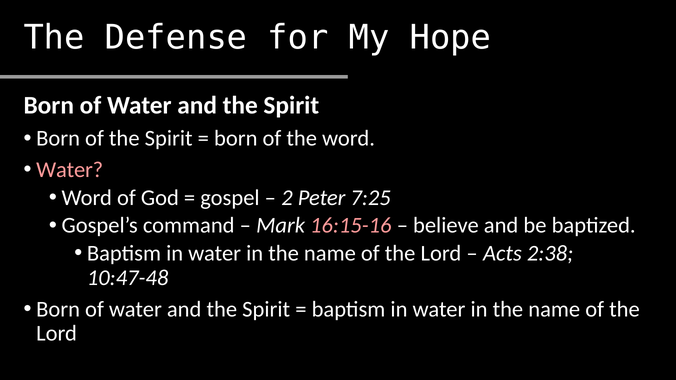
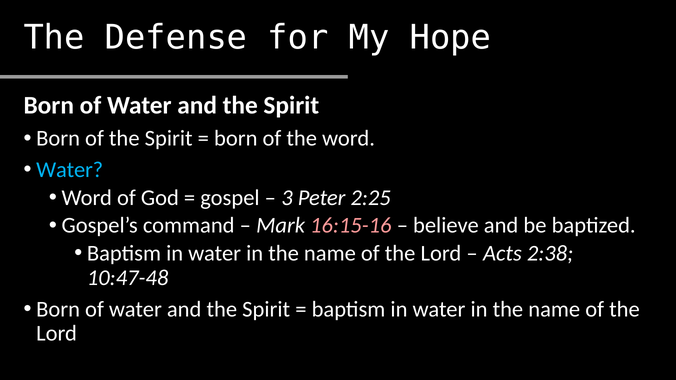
Water colour: pink -> light blue (70, 170)
2: 2 -> 3 (287, 198)
7:25: 7:25 -> 2:25 (371, 198)
